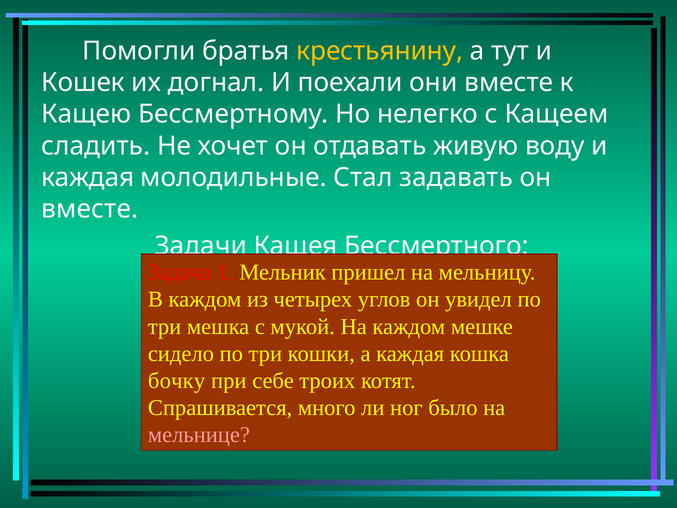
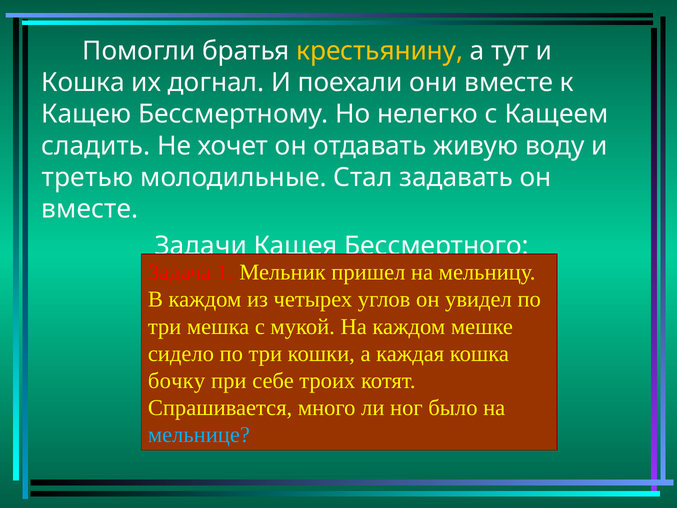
Кошек: Кошек -> Кошка (83, 83)
каждая: каждая -> третью (87, 177)
мельнице colour: pink -> light blue (199, 435)
